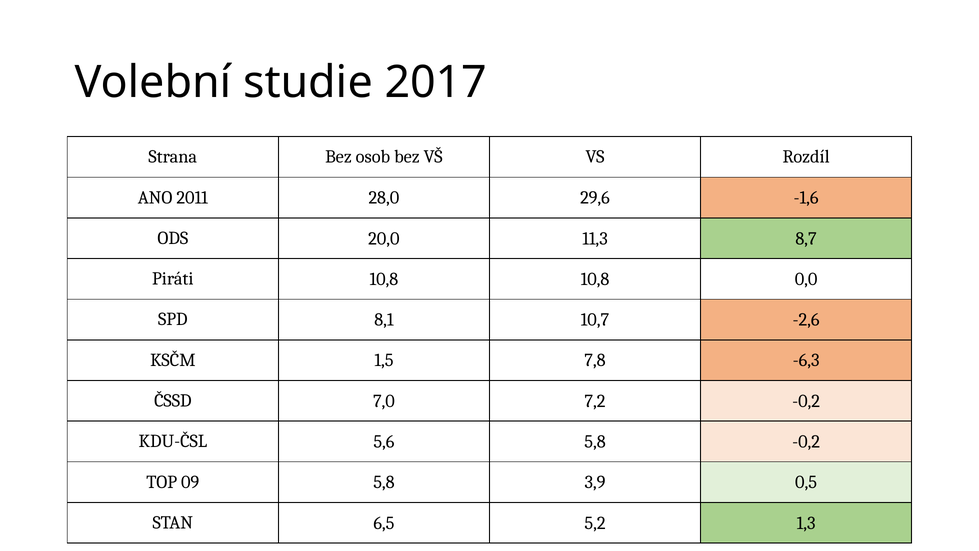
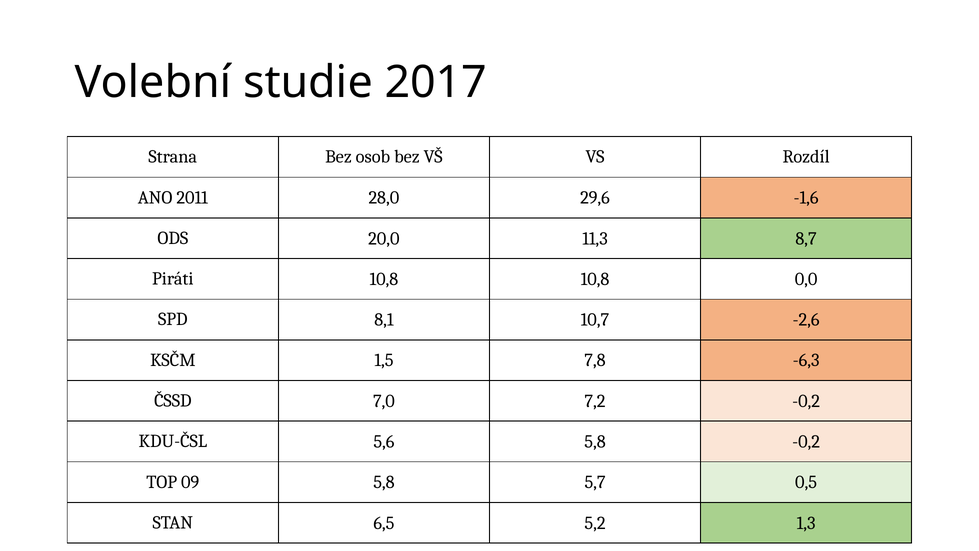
3,9: 3,9 -> 5,7 (595, 482)
